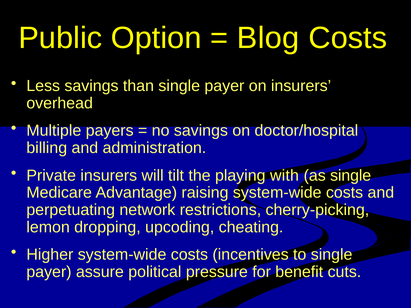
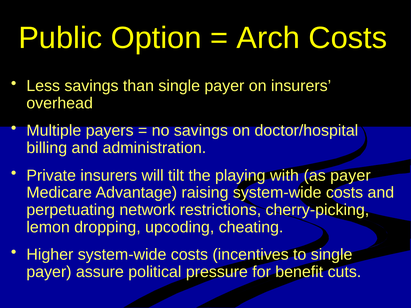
Blog: Blog -> Arch (268, 38)
as single: single -> payer (350, 176)
